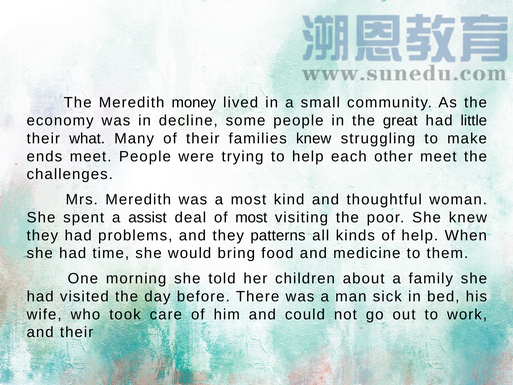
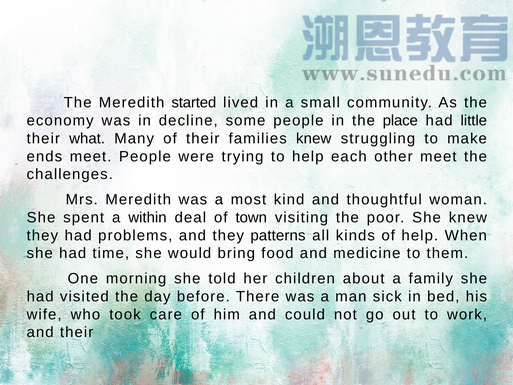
money: money -> started (194, 102)
great: great -> place (400, 120)
assist: assist -> within (147, 217)
of most: most -> town (251, 217)
